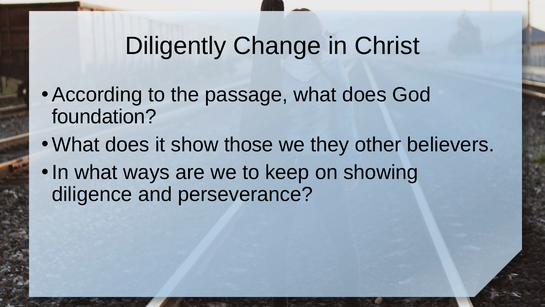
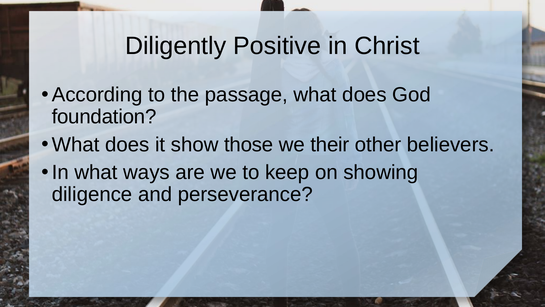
Change: Change -> Positive (277, 46)
they: they -> their (330, 144)
